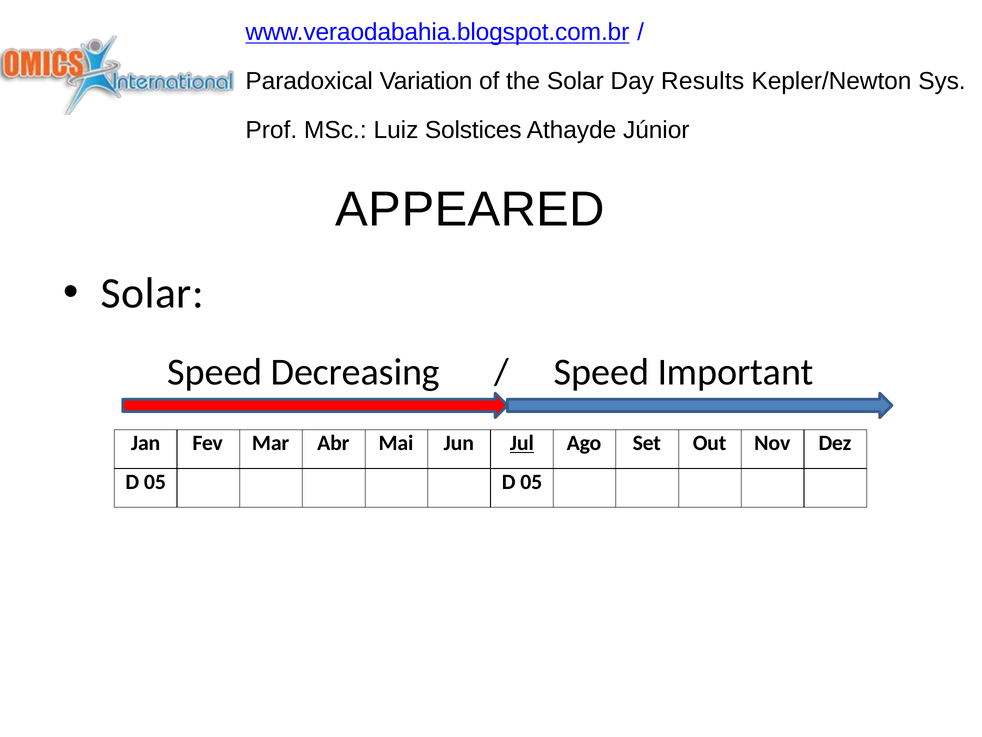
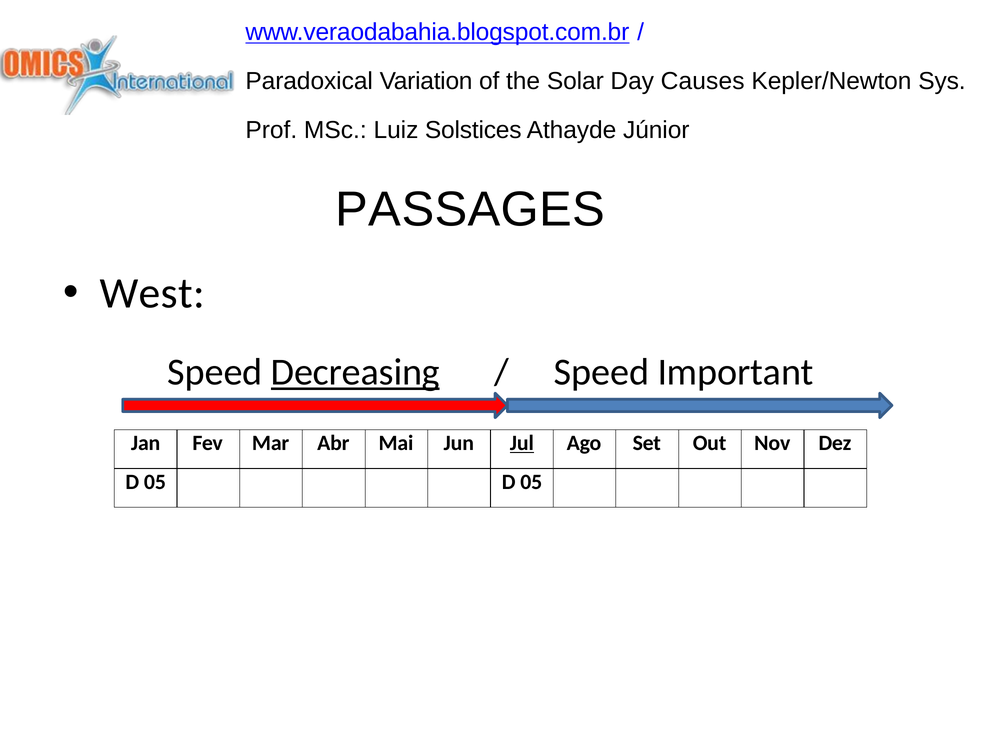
Results: Results -> Causes (703, 81)
APPEARED: APPEARED -> PASSAGES (470, 209)
Solar: Solar -> West (152, 293)
Decreasing underline: none -> present (355, 372)
